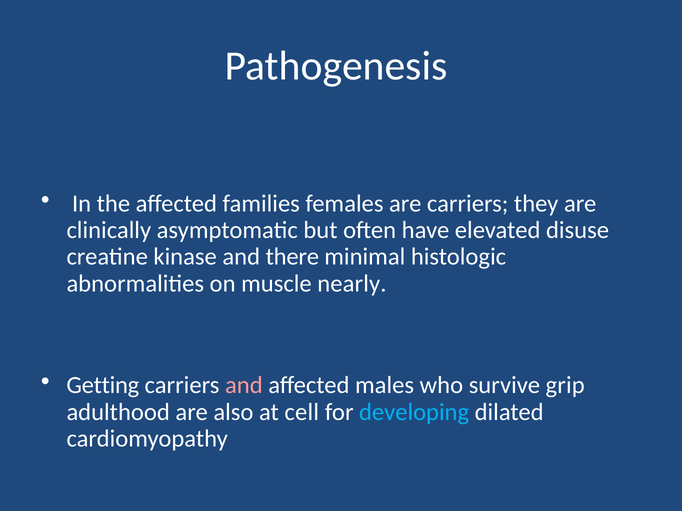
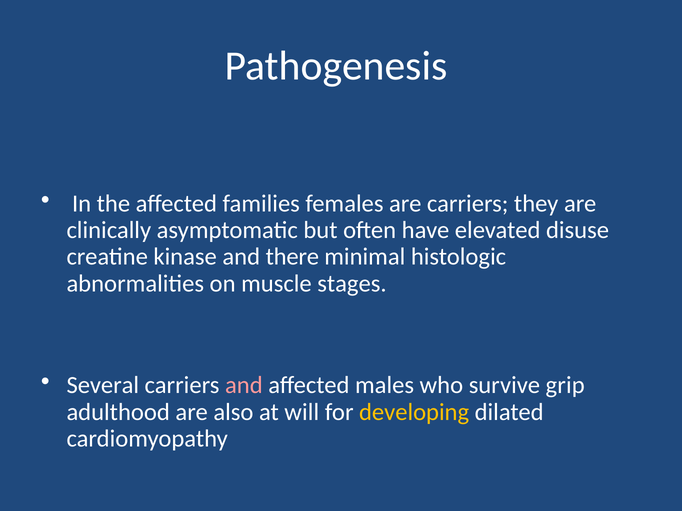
nearly: nearly -> stages (352, 284)
Getting: Getting -> Several (103, 386)
cell: cell -> will (302, 412)
developing colour: light blue -> yellow (414, 412)
